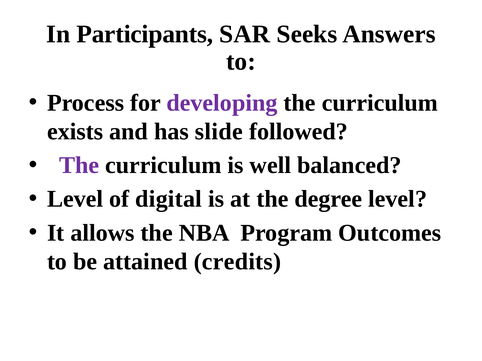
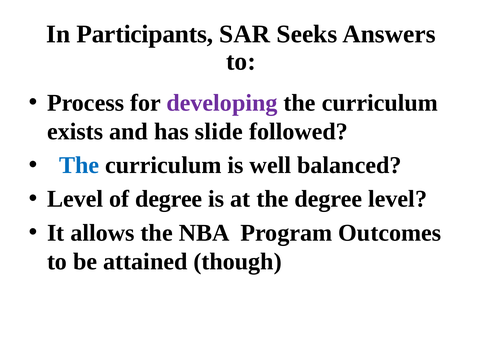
The colour: purple -> blue (79, 166)
of digital: digital -> degree (169, 199)
credits: credits -> though (238, 262)
